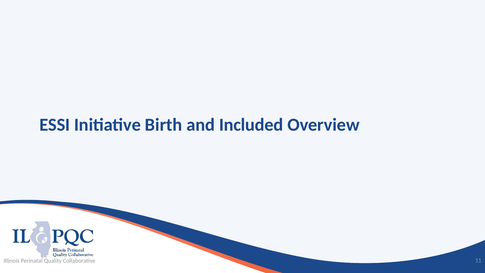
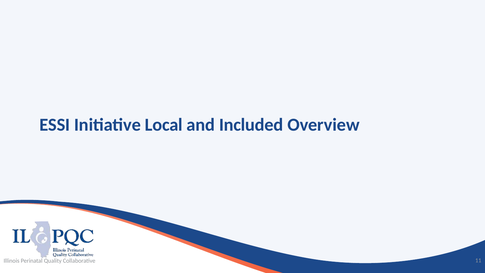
Birth: Birth -> Local (164, 125)
